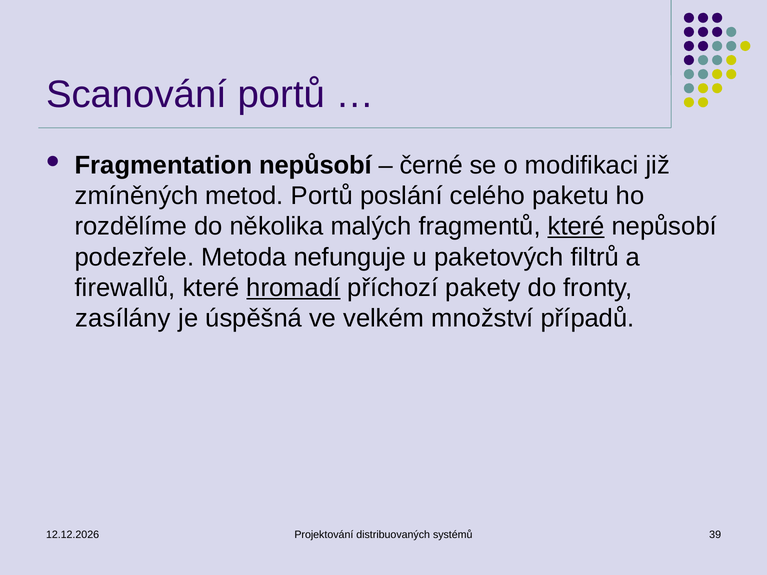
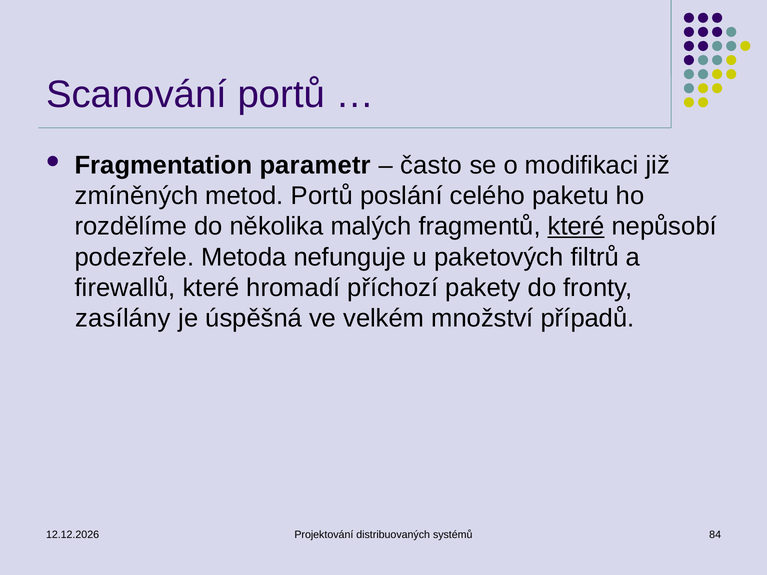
Fragmentation nepůsobí: nepůsobí -> parametr (315, 165)
černé: černé -> často (431, 165)
hromadí underline: present -> none (293, 288)
39: 39 -> 84 (715, 535)
